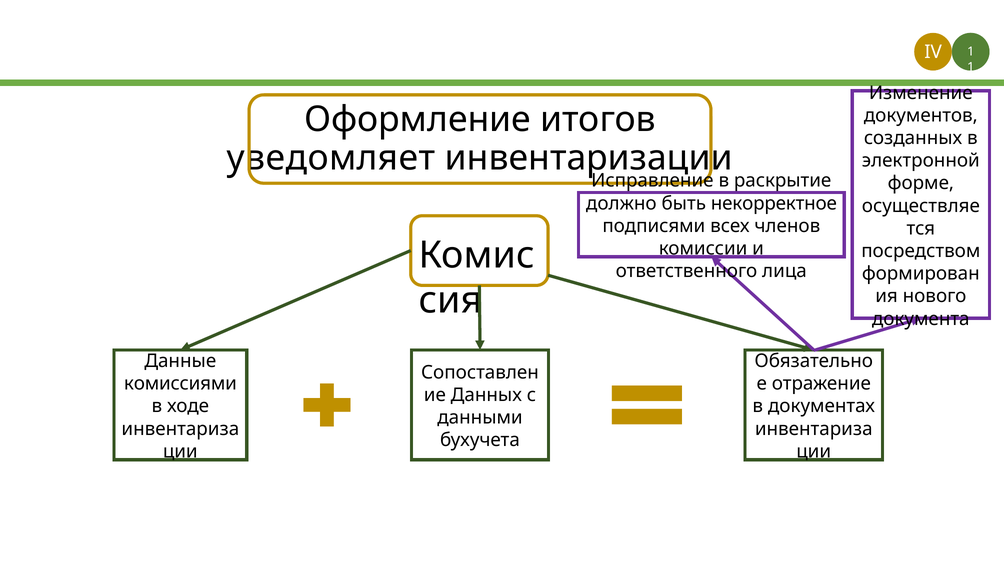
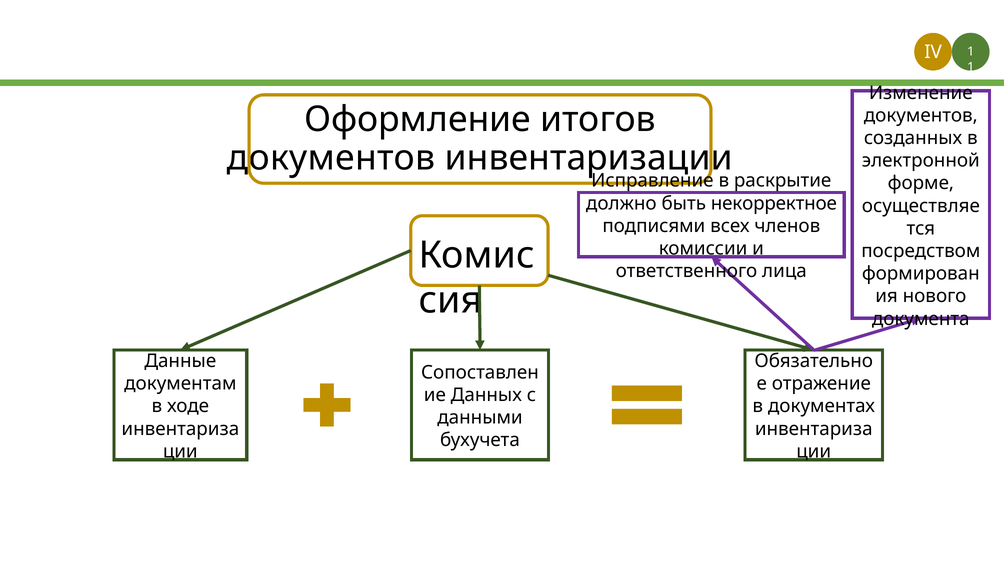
уведомляет: уведомляет -> документов (331, 158)
комиссиями: комиссиями -> документам (180, 383)
